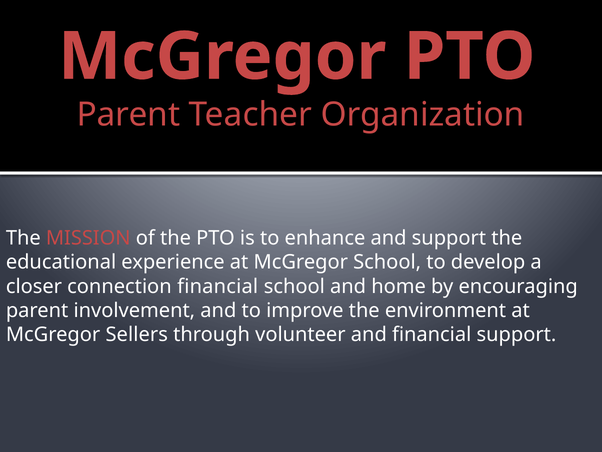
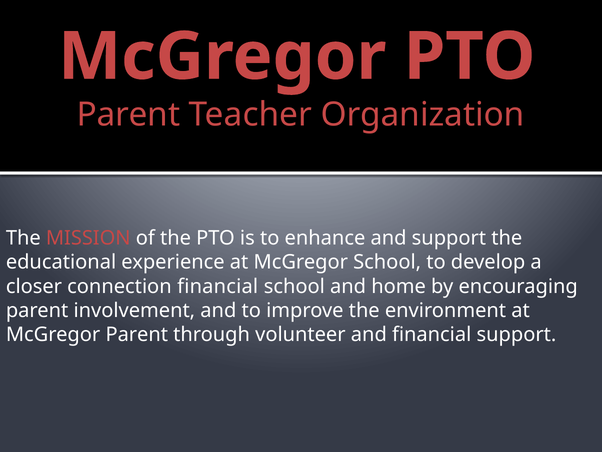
McGregor Sellers: Sellers -> Parent (137, 334)
